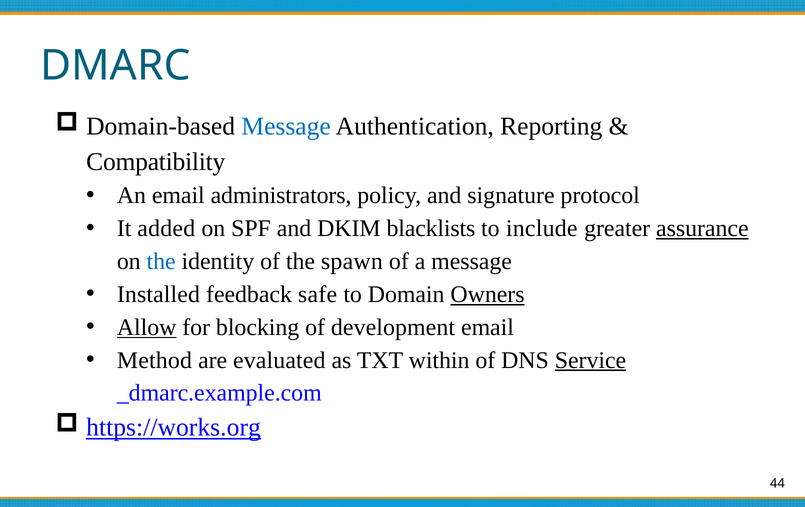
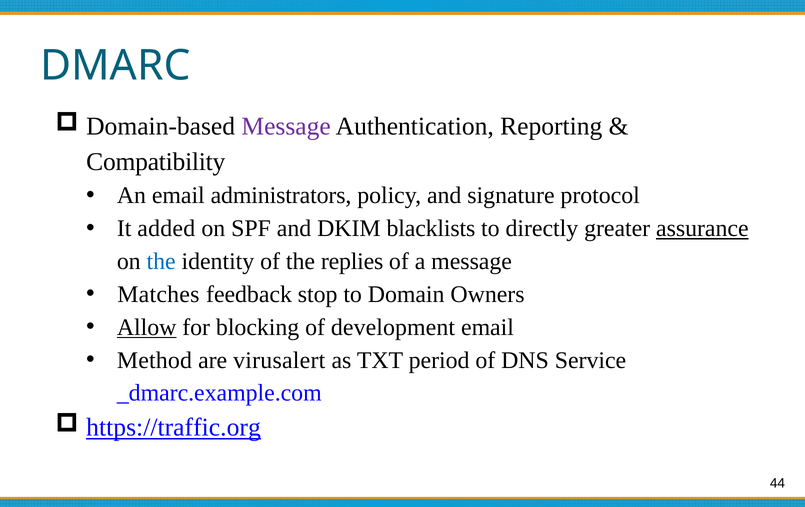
Message colour: blue -> purple (286, 127)
include: include -> directly (542, 229)
spawn: spawn -> replies (352, 262)
Installed: Installed -> Matches (158, 294)
safe: safe -> stop (318, 294)
Owners underline: present -> none (488, 294)
evaluated: evaluated -> virusalert (279, 360)
within: within -> period (439, 360)
Service underline: present -> none (590, 360)
https://works.org: https://works.org -> https://traffic.org (174, 428)
